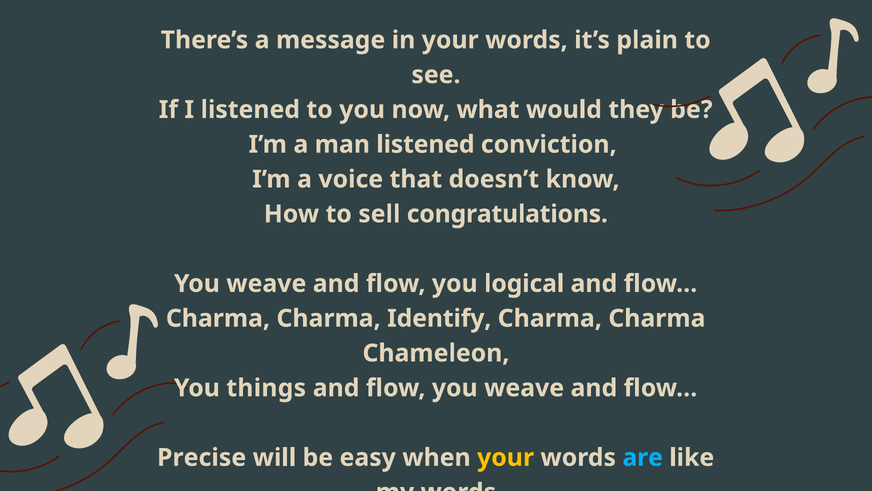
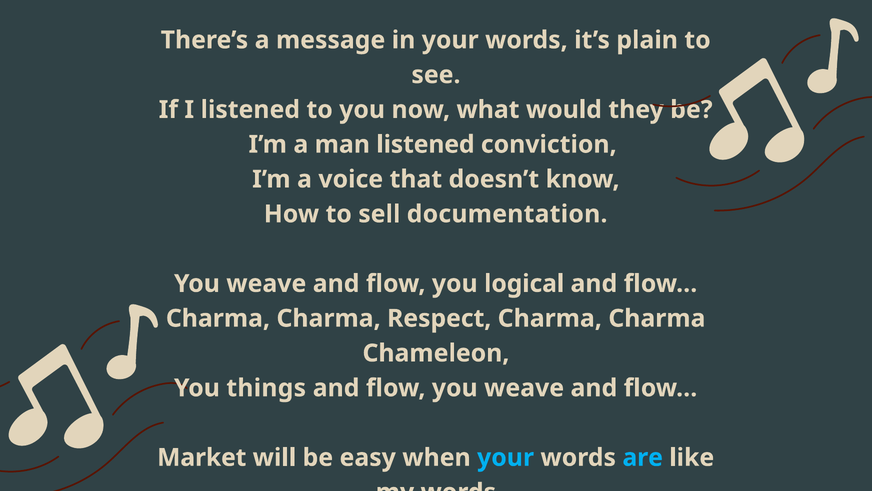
congratulations: congratulations -> documentation (507, 214)
Identify: Identify -> Respect (439, 318)
Precise: Precise -> Market (202, 457)
your colour: yellow -> light blue (506, 457)
